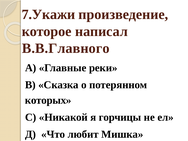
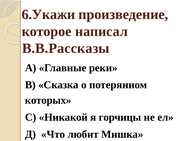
7.Укажи: 7.Укажи -> 6.Укажи (48, 14)
В.В.Главного: В.В.Главного -> В.В.Рассказы (66, 48)
